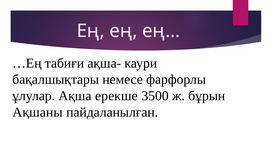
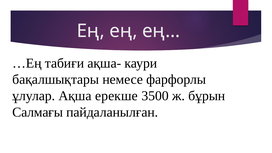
Ақшаны: Ақшаны -> Салмағы (38, 112)
